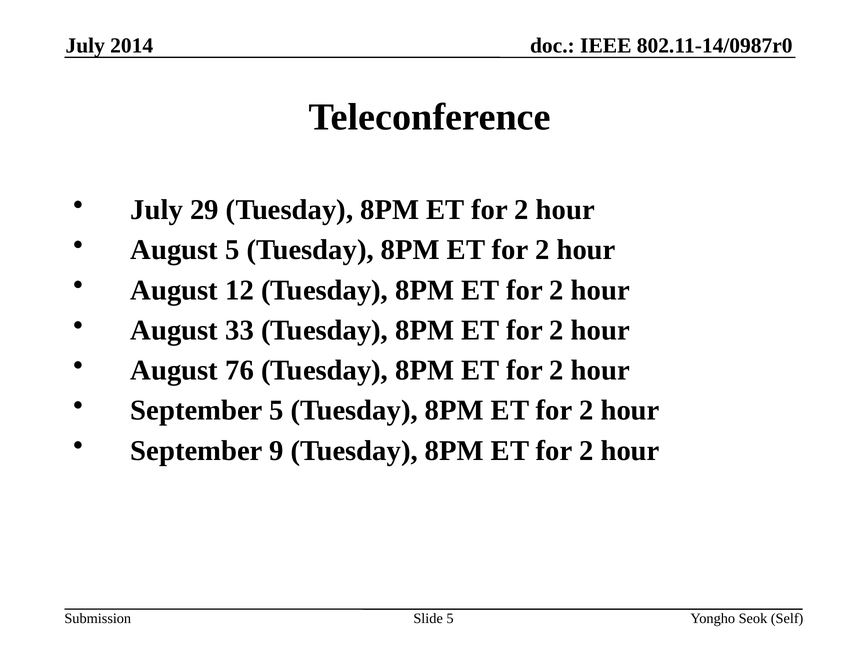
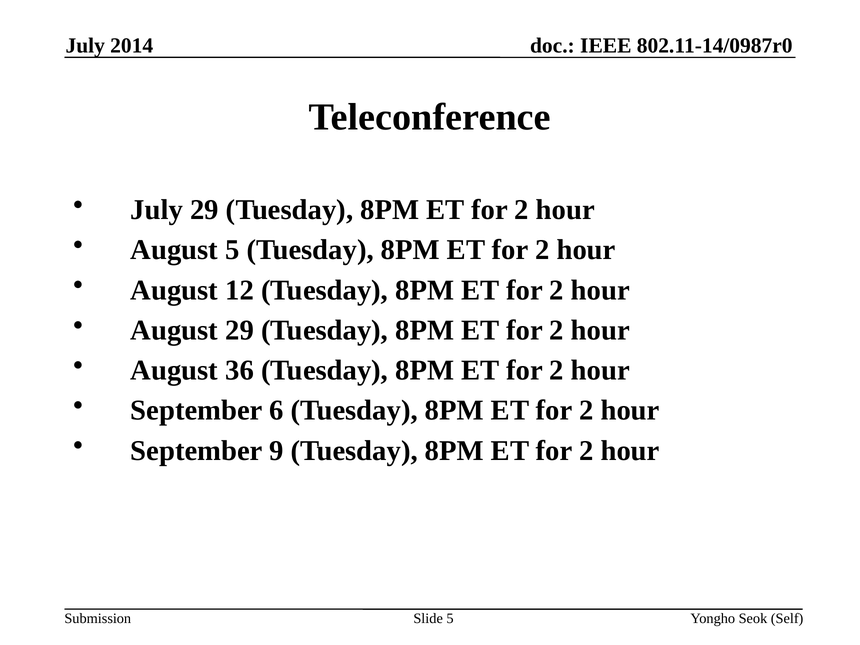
August 33: 33 -> 29 (240, 330)
76: 76 -> 36 (240, 370)
September 5: 5 -> 6 (276, 410)
